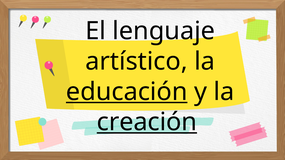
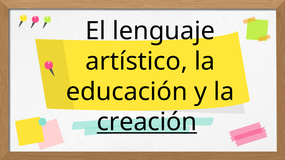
educación underline: present -> none (127, 92)
